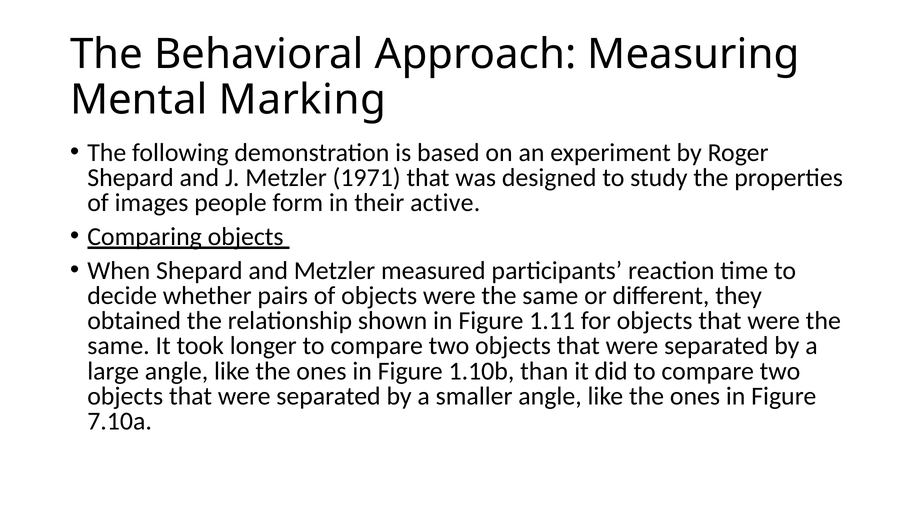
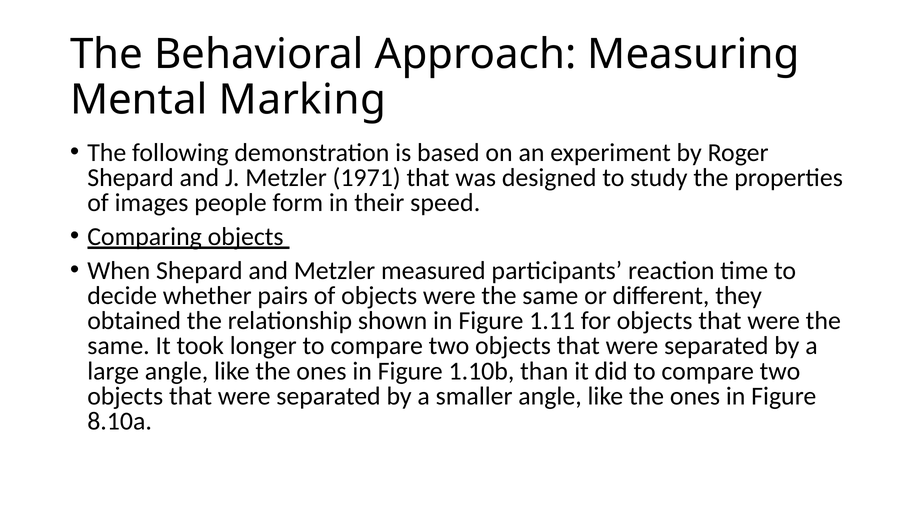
active: active -> speed (445, 203)
7.10a: 7.10a -> 8.10a (120, 421)
